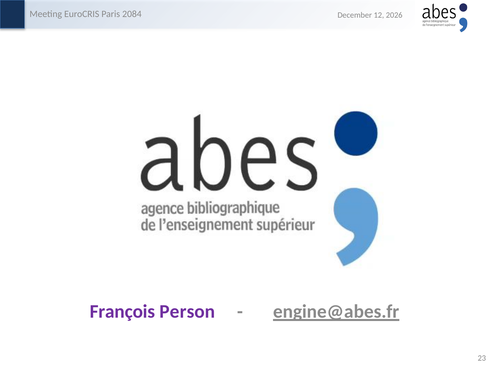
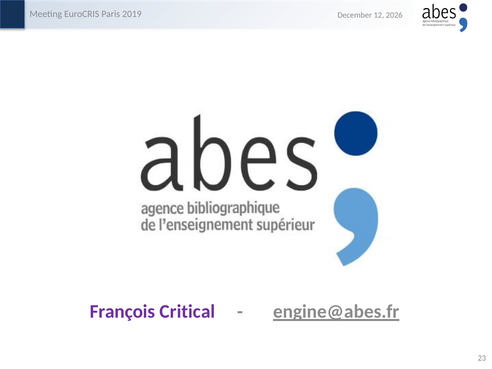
2084: 2084 -> 2019 (132, 14)
Person: Person -> Critical (187, 312)
